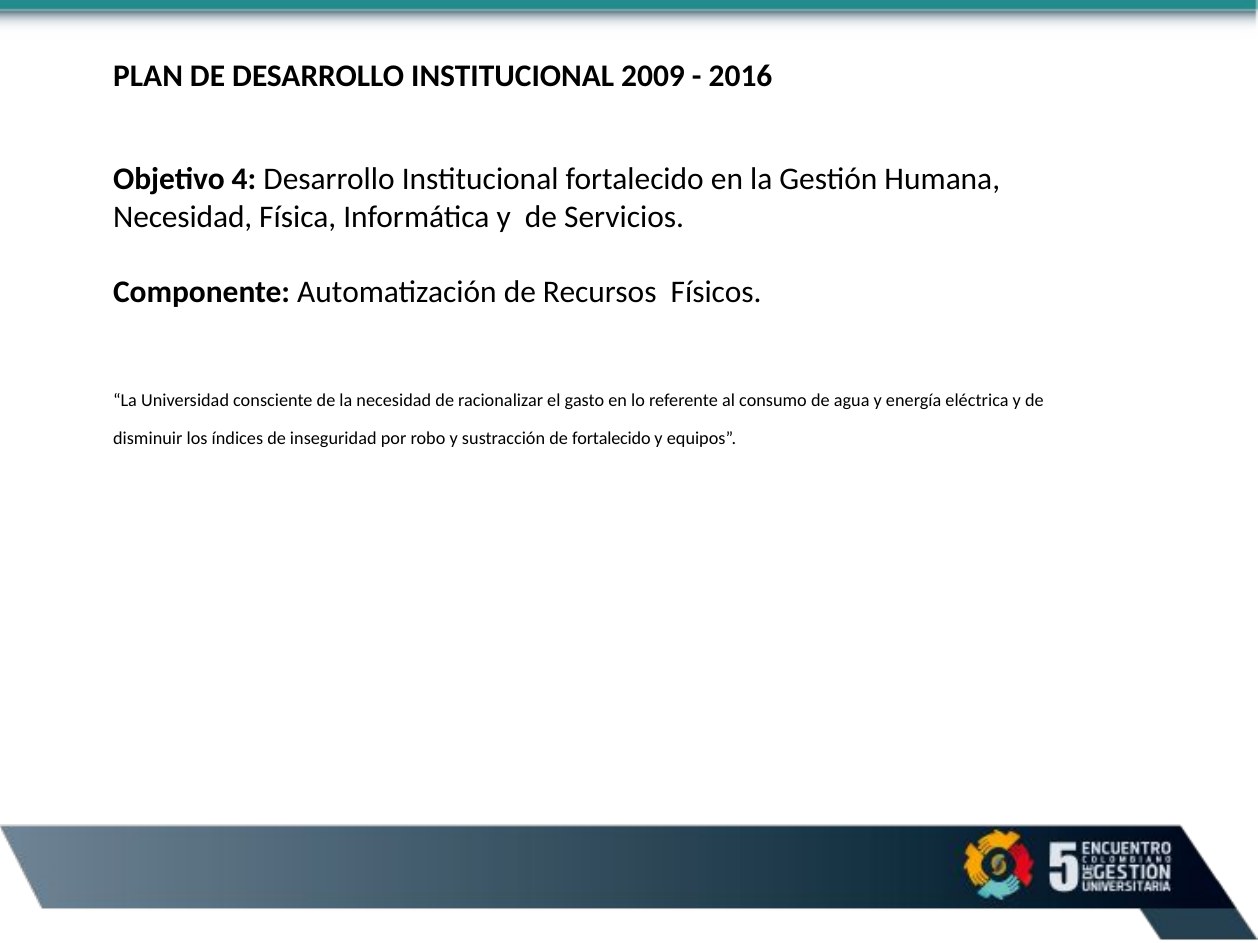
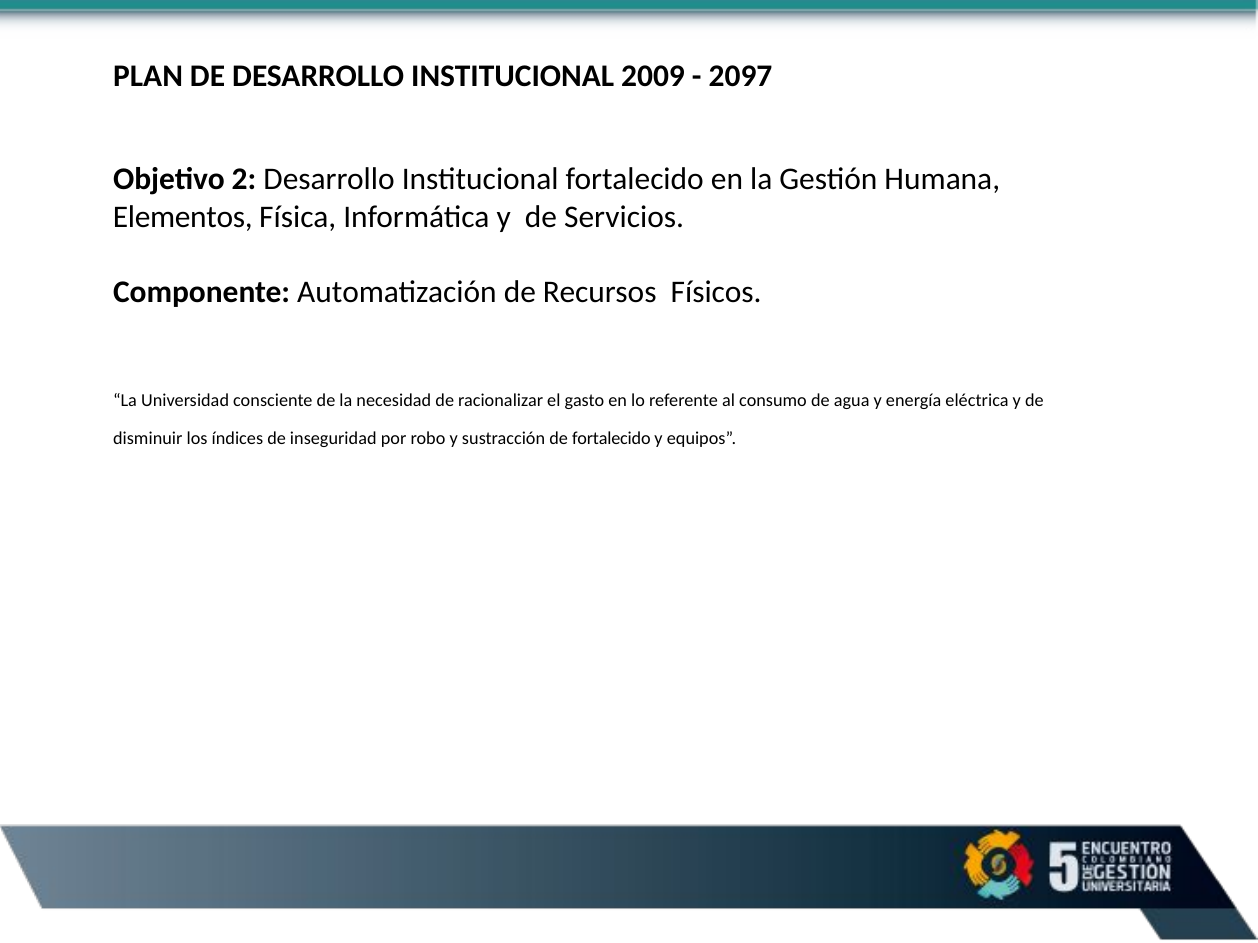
2016: 2016 -> 2097 (741, 76)
4: 4 -> 2 (244, 180)
Necesidad: Necesidad -> Elementos (183, 217)
